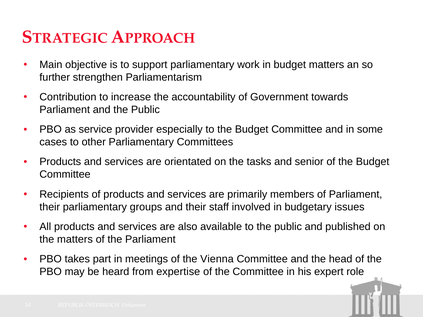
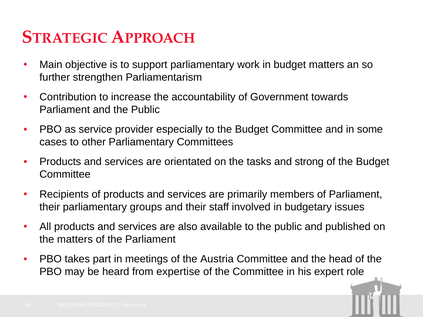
senior: senior -> strong (309, 162)
Vienna: Vienna -> Austria (217, 259)
